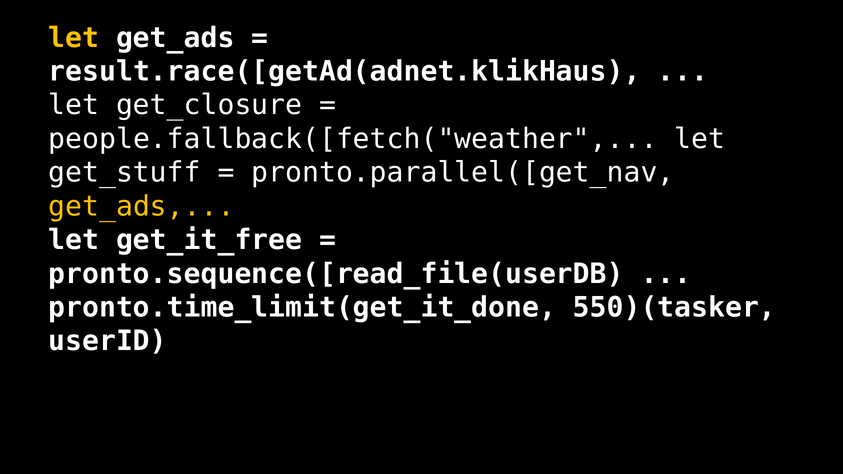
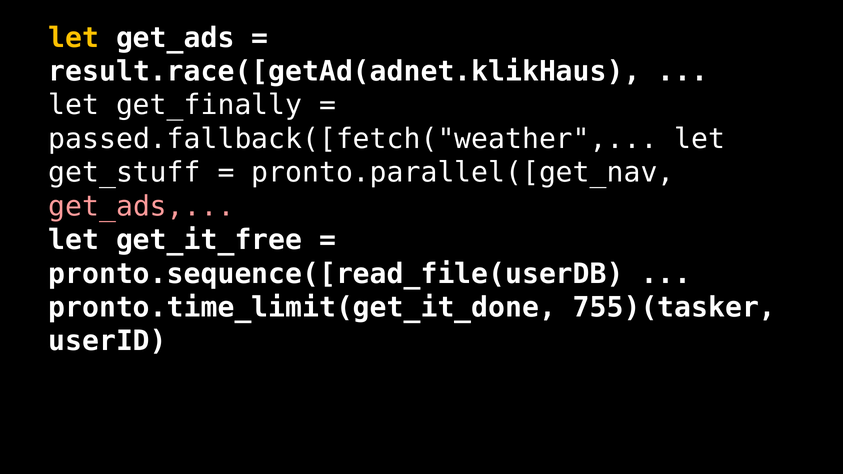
get_closure: get_closure -> get_finally (209, 105)
people.fallback([fetch("weather: people.fallback([fetch("weather -> passed.fallback([fetch("weather (353, 139)
get_ads colour: yellow -> pink (141, 206)
550)(tasker: 550)(tasker -> 755)(tasker (674, 308)
